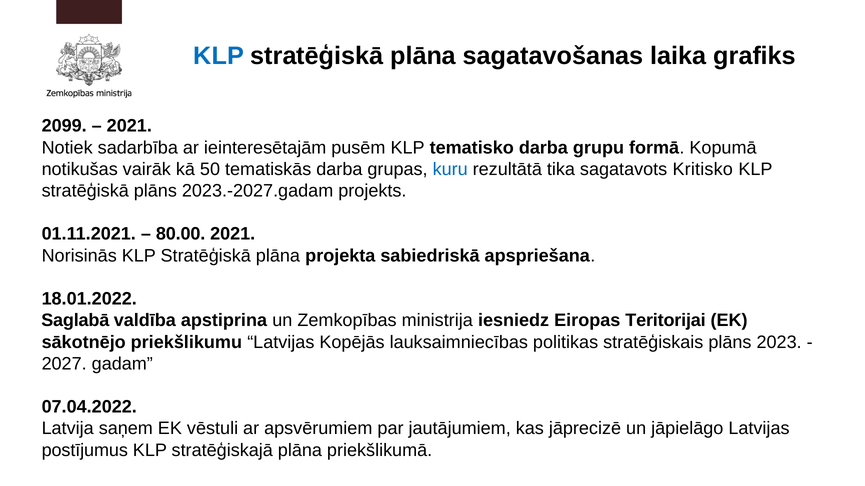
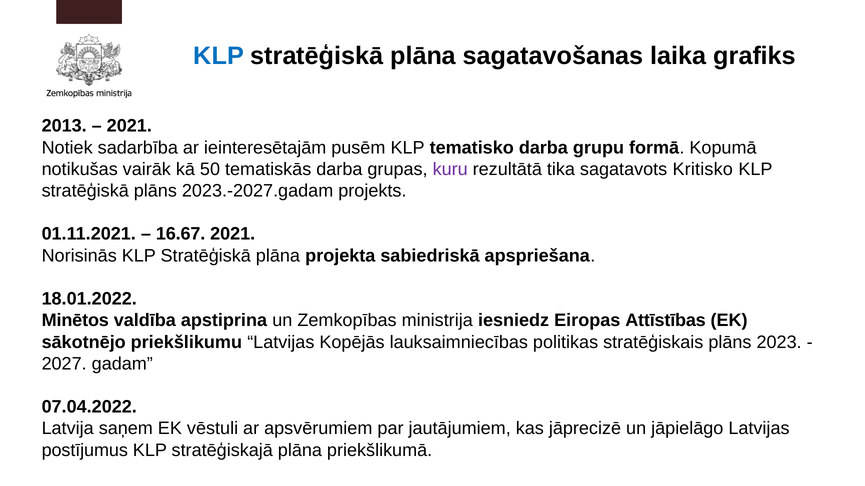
2099: 2099 -> 2013 (64, 126)
kuru colour: blue -> purple (450, 169)
80.00: 80.00 -> 16.67 (181, 234)
Saglabā: Saglabā -> Minētos (75, 321)
Teritorijai: Teritorijai -> Attīstības (666, 321)
